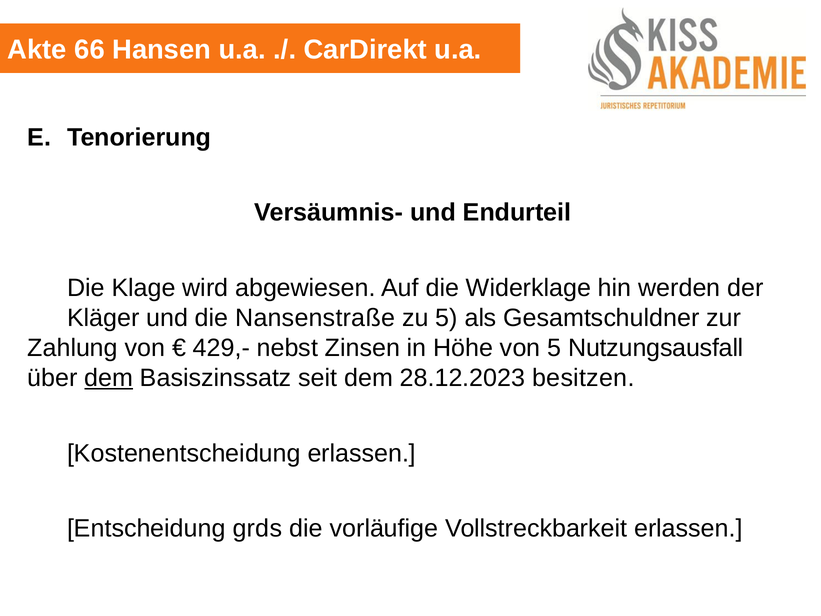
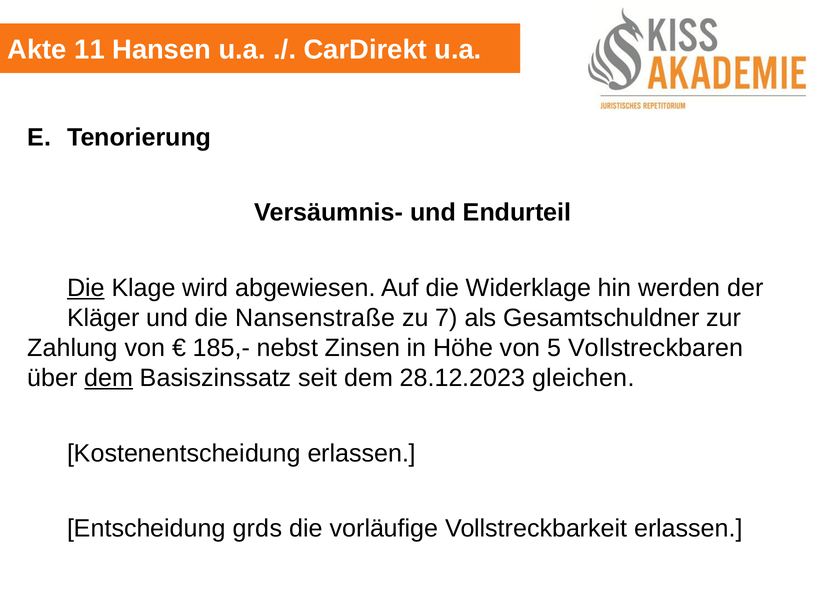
66: 66 -> 11 (90, 50)
Die underline: none -> present (86, 288)
zu 5: 5 -> 7 (446, 318)
429,-: 429,- -> 185,- (221, 348)
Nutzungsausfall: Nutzungsausfall -> Vollstreckbaren (656, 348)
besitzen: besitzen -> gleichen (583, 378)
